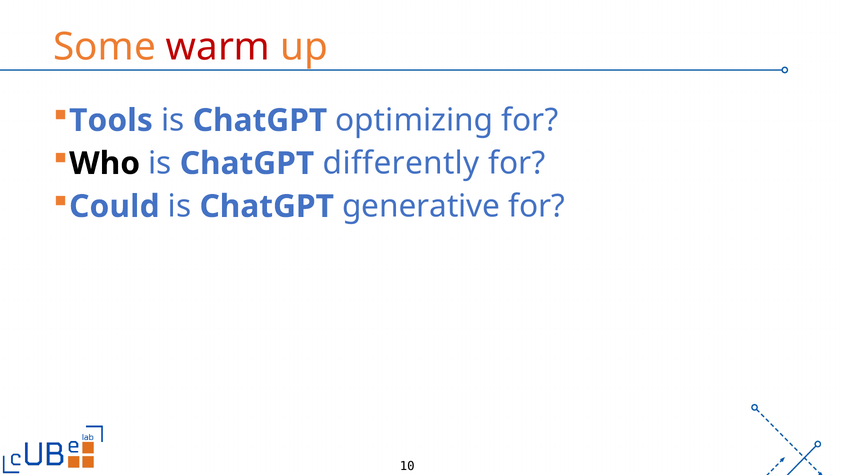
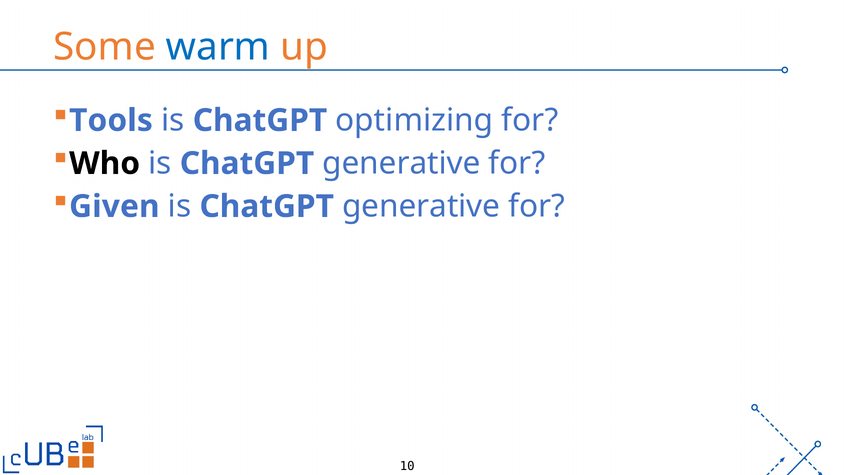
warm colour: red -> blue (218, 47)
differently: differently -> generative (401, 163)
Could: Could -> Given (114, 206)
